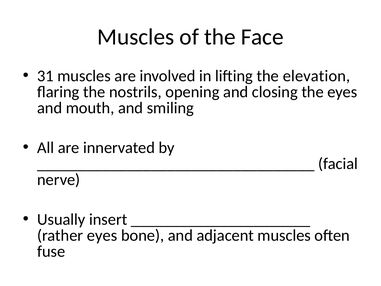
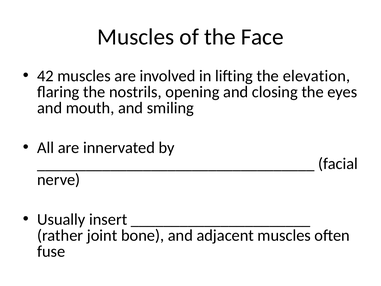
31: 31 -> 42 (45, 76)
rather eyes: eyes -> joint (102, 235)
